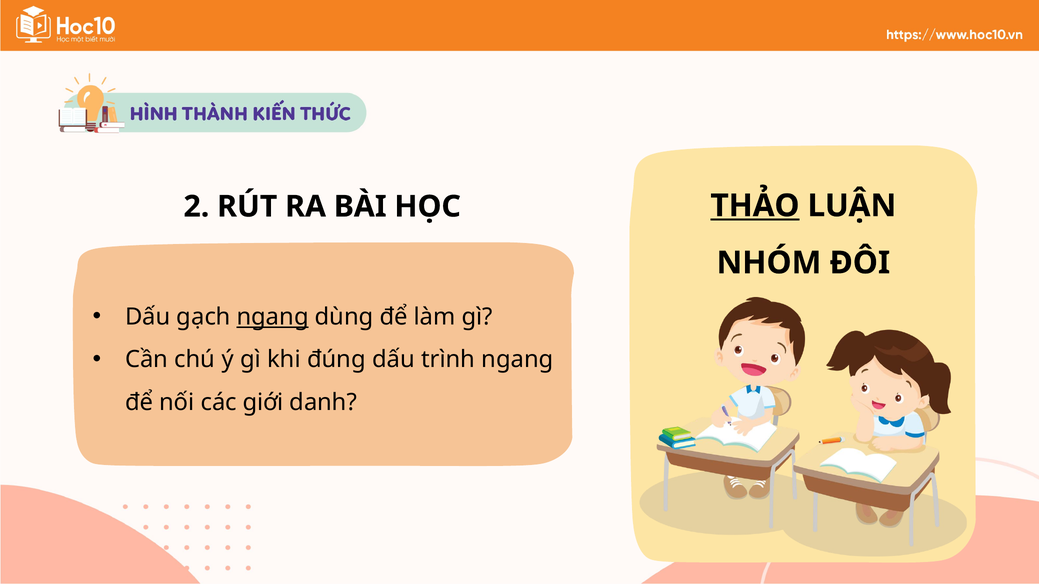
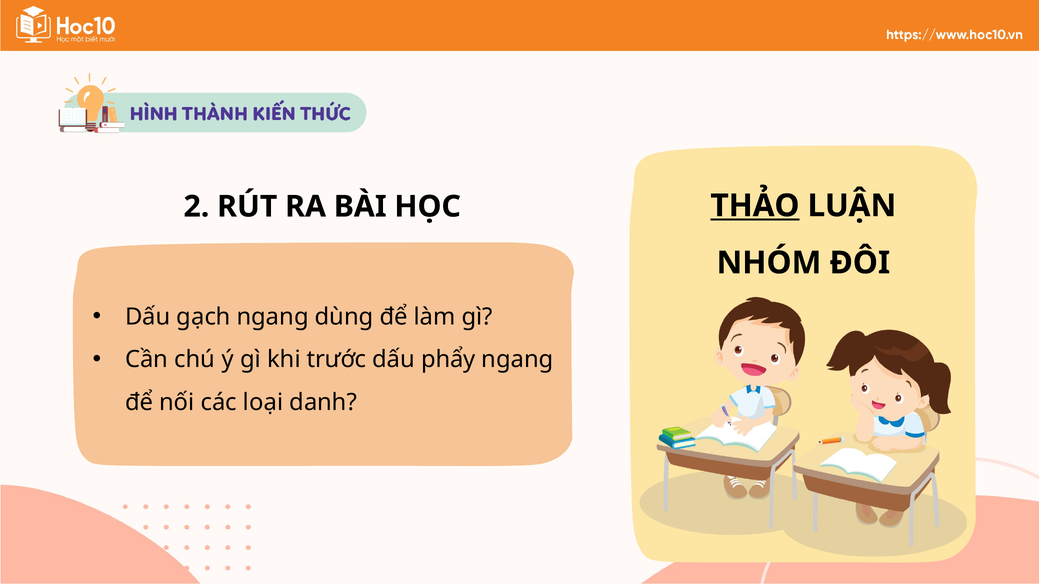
ngang underline: present -> none (273, 317)
đúng: đúng -> trước (337, 360)
trình: trình -> phẩy (448, 360)
giới: giới -> loại (263, 403)
